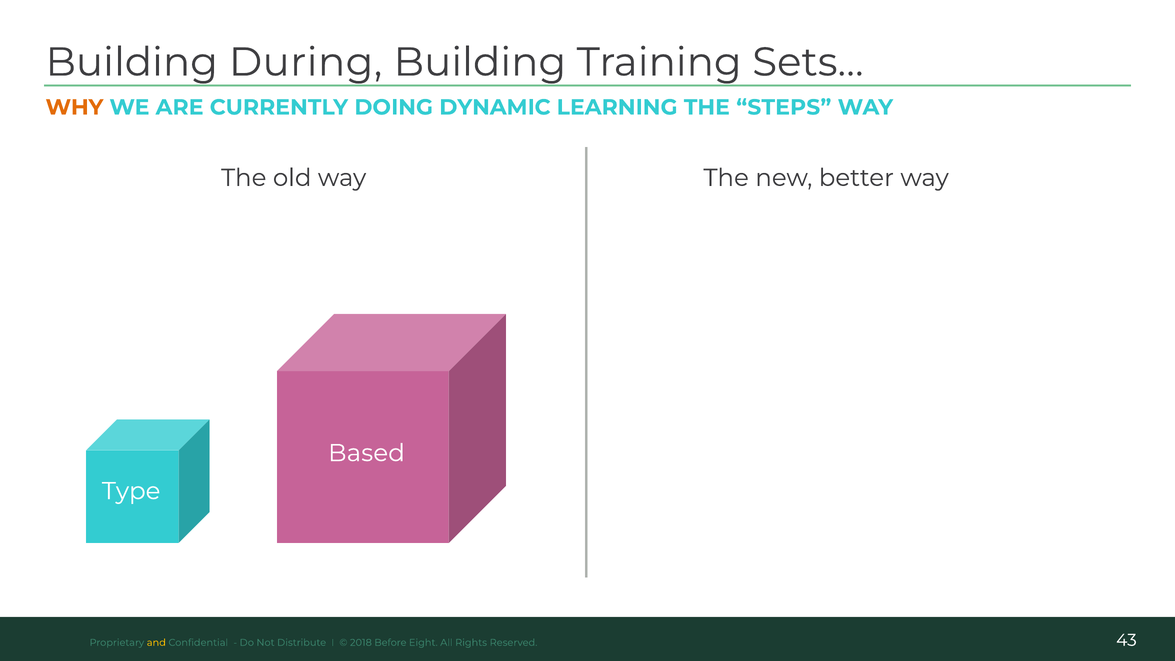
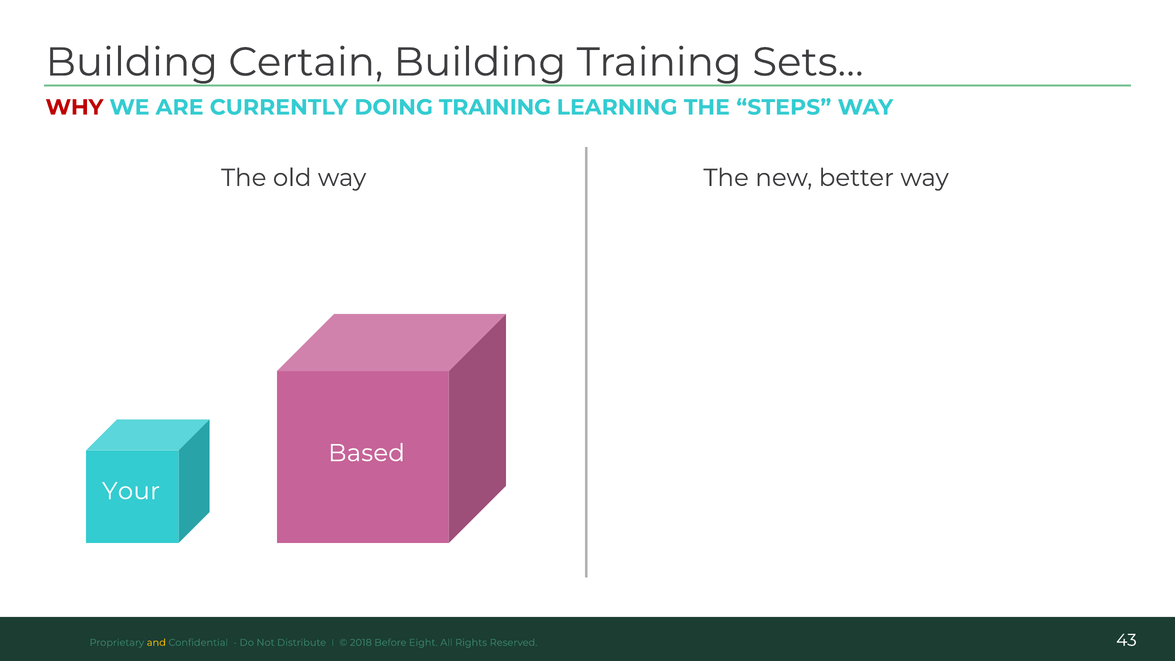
During: During -> Certain (306, 62)
WHY colour: orange -> red (74, 107)
DOING DYNAMIC: DYNAMIC -> TRAINING (495, 107)
Type: Type -> Your (131, 491)
